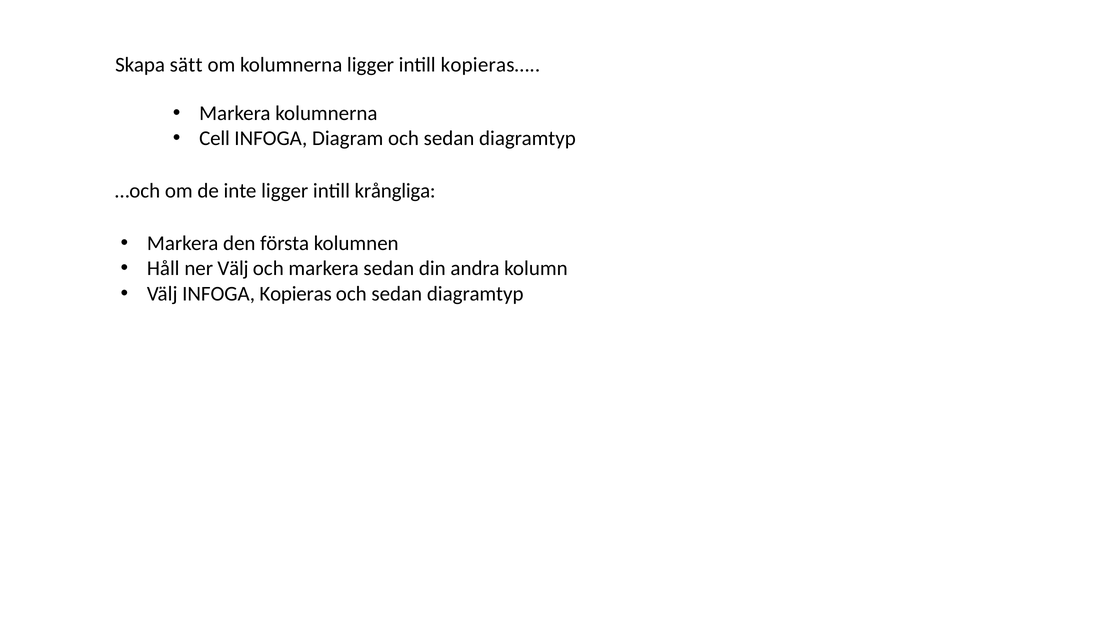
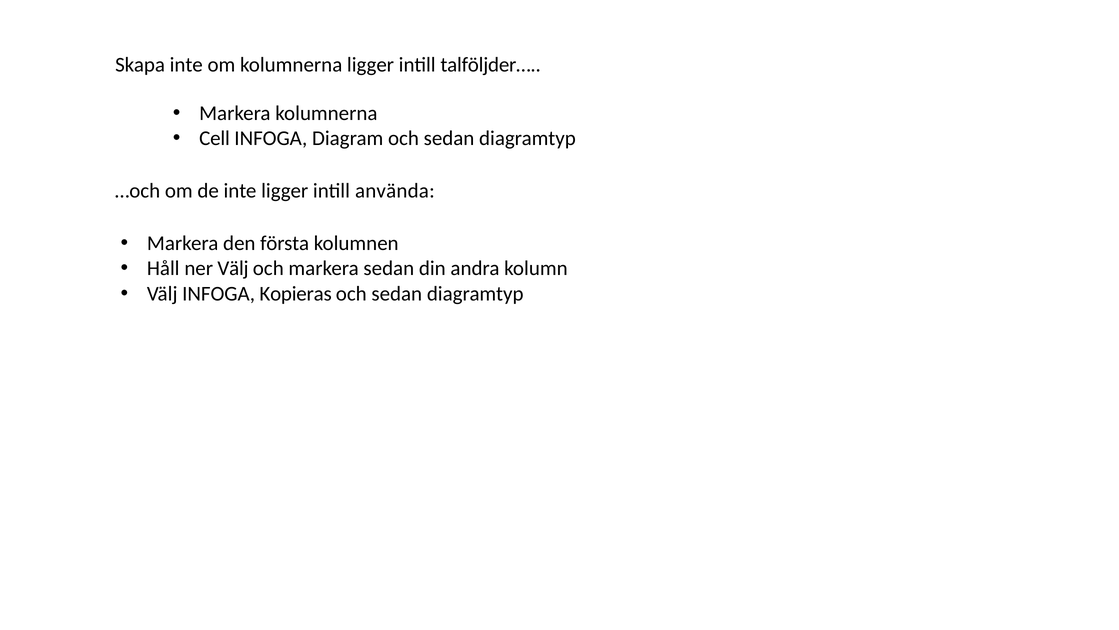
Skapa sätt: sätt -> inte (186, 65)
kopieras…: kopieras… -> talföljder… (491, 65)
krångliga: krångliga -> använda (395, 191)
